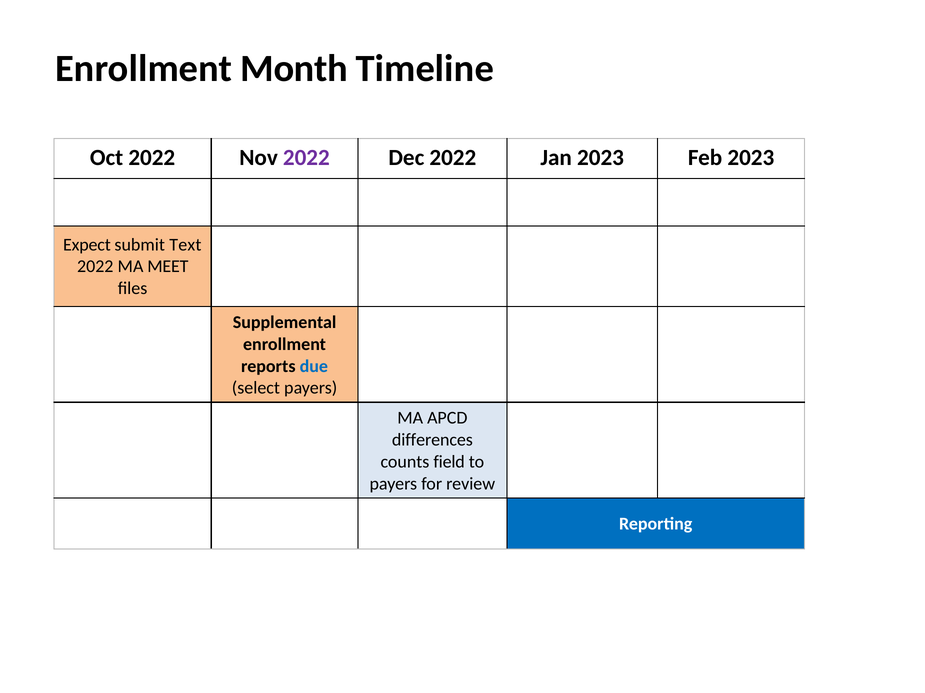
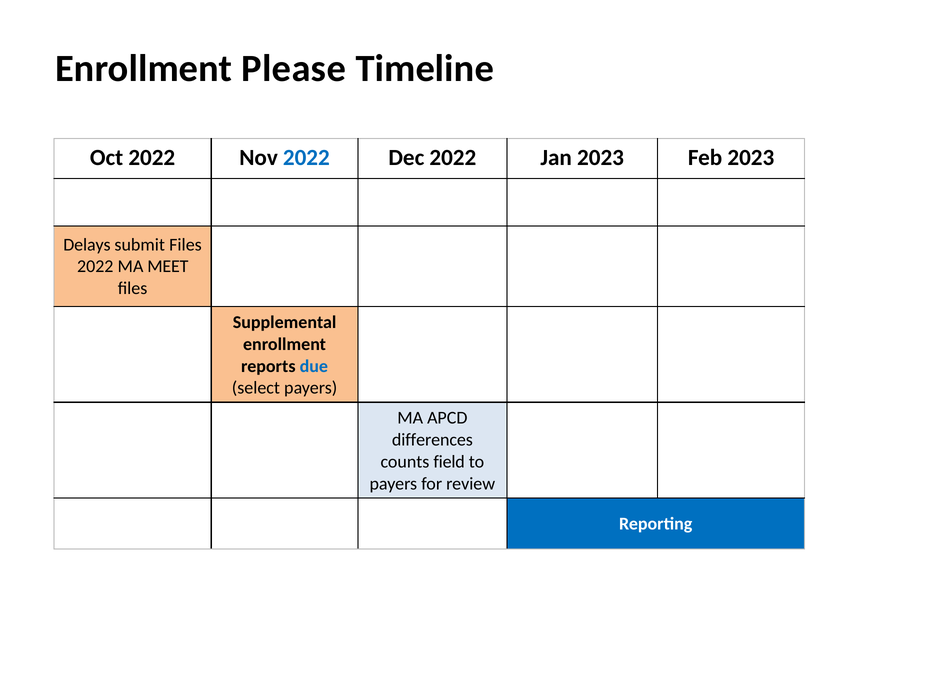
Month: Month -> Please (294, 69)
2022 colour: purple -> blue (306, 158)
Expect: Expect -> Delays (87, 245)
submit Text: Text -> Files (185, 245)
